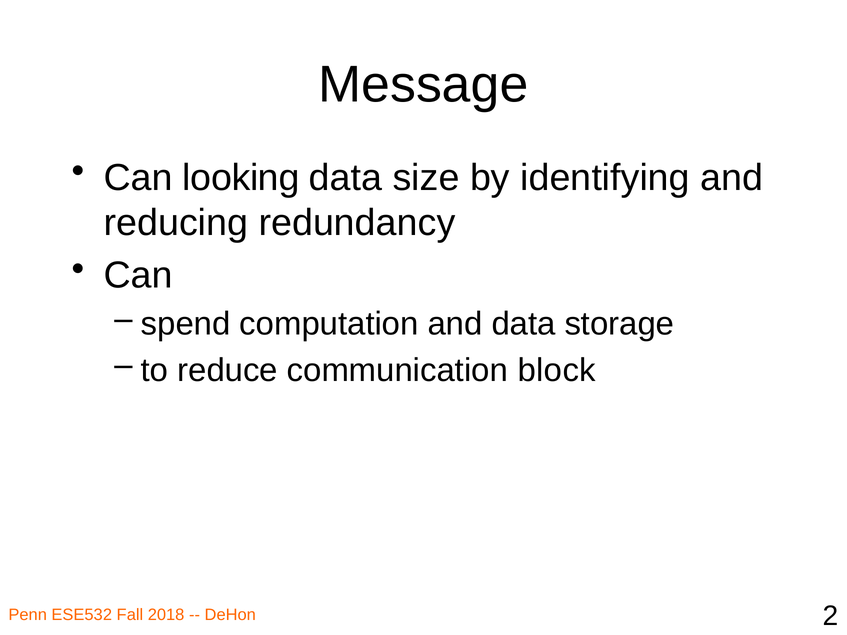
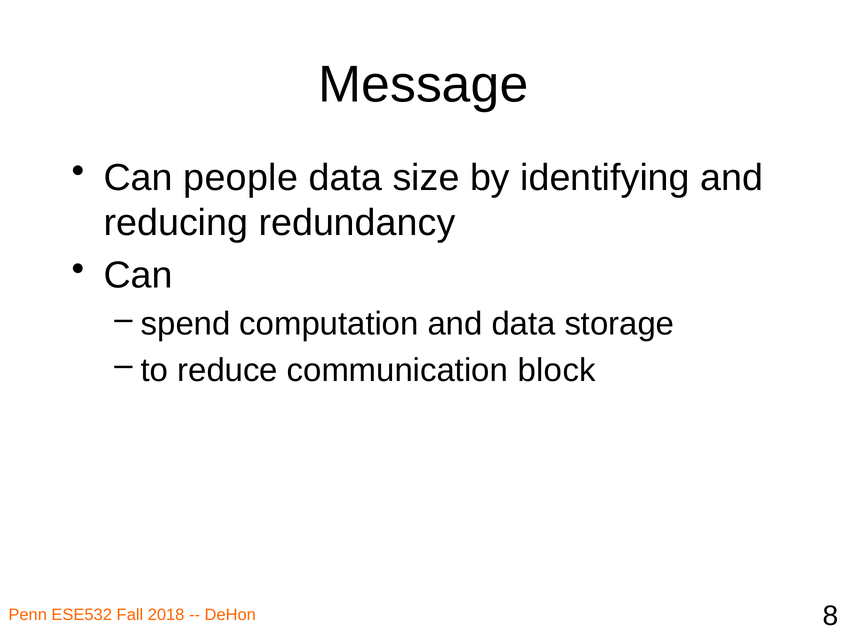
looking: looking -> people (241, 178)
2: 2 -> 8 (831, 616)
